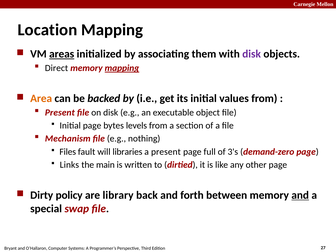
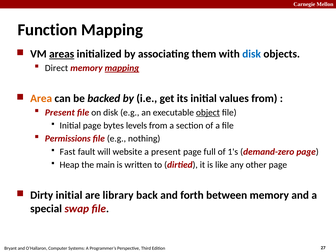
Location: Location -> Function (47, 30)
disk colour: purple -> blue (252, 54)
object underline: none -> present (208, 113)
Mechanism: Mechanism -> Permissions (68, 139)
Files: Files -> Fast (68, 152)
libraries: libraries -> website (127, 152)
3's: 3's -> 1's (233, 152)
Links: Links -> Heap (69, 165)
Dirty policy: policy -> initial (69, 195)
and underline: present -> none (300, 195)
